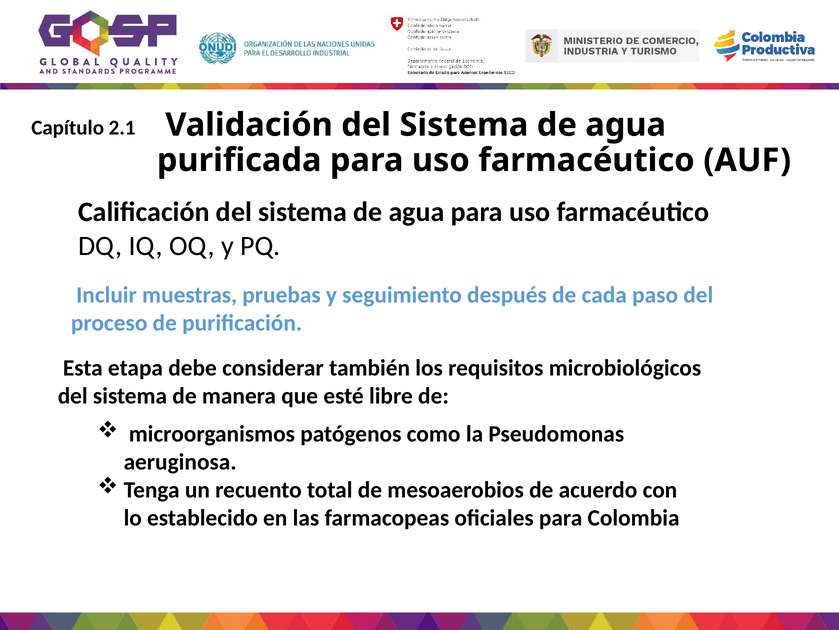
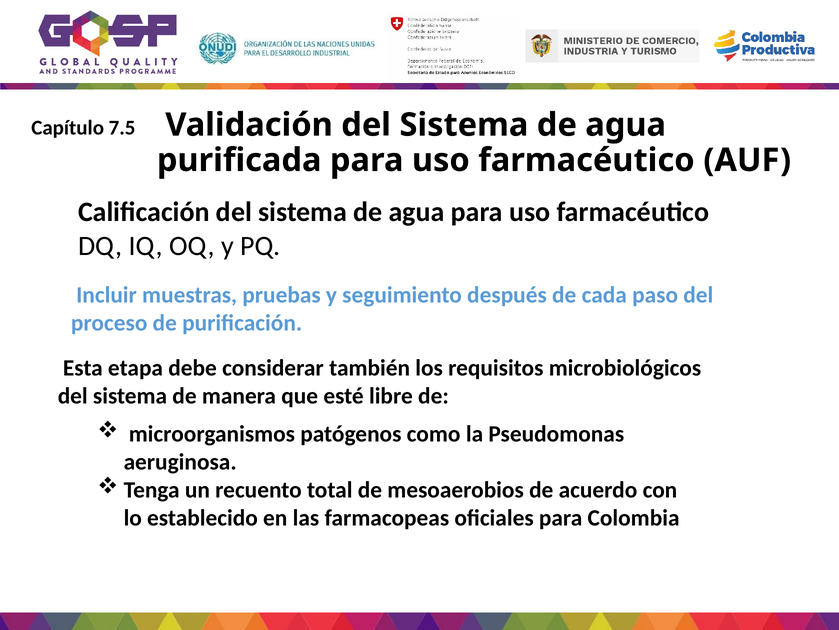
2.1: 2.1 -> 7.5 (122, 128)
